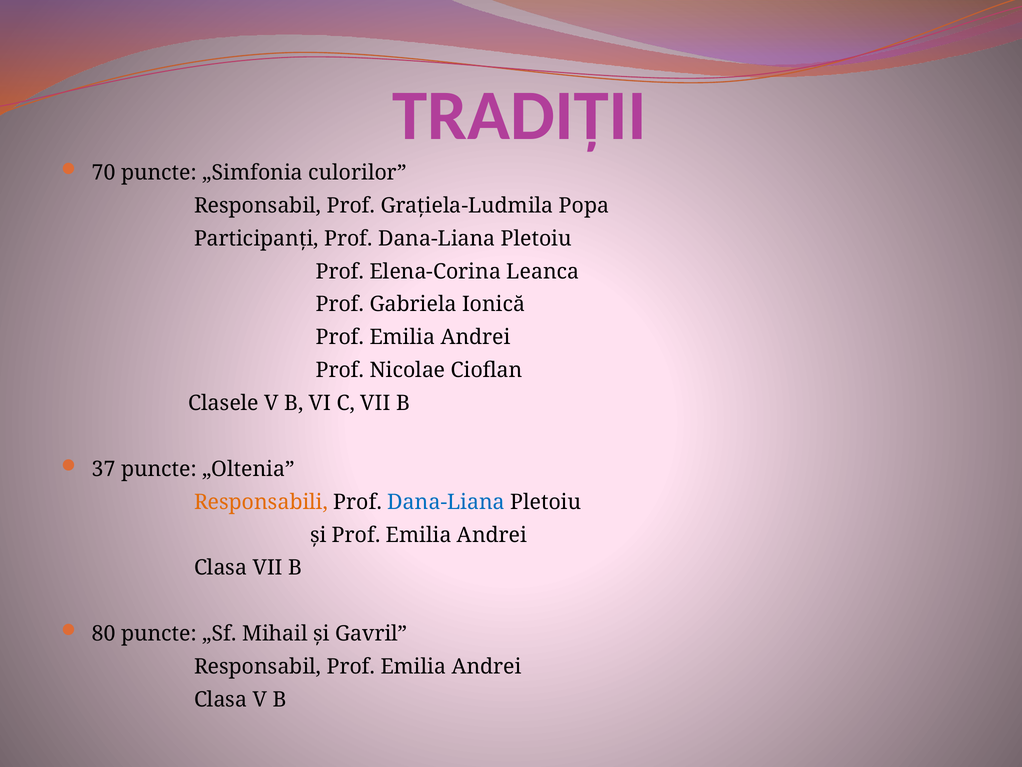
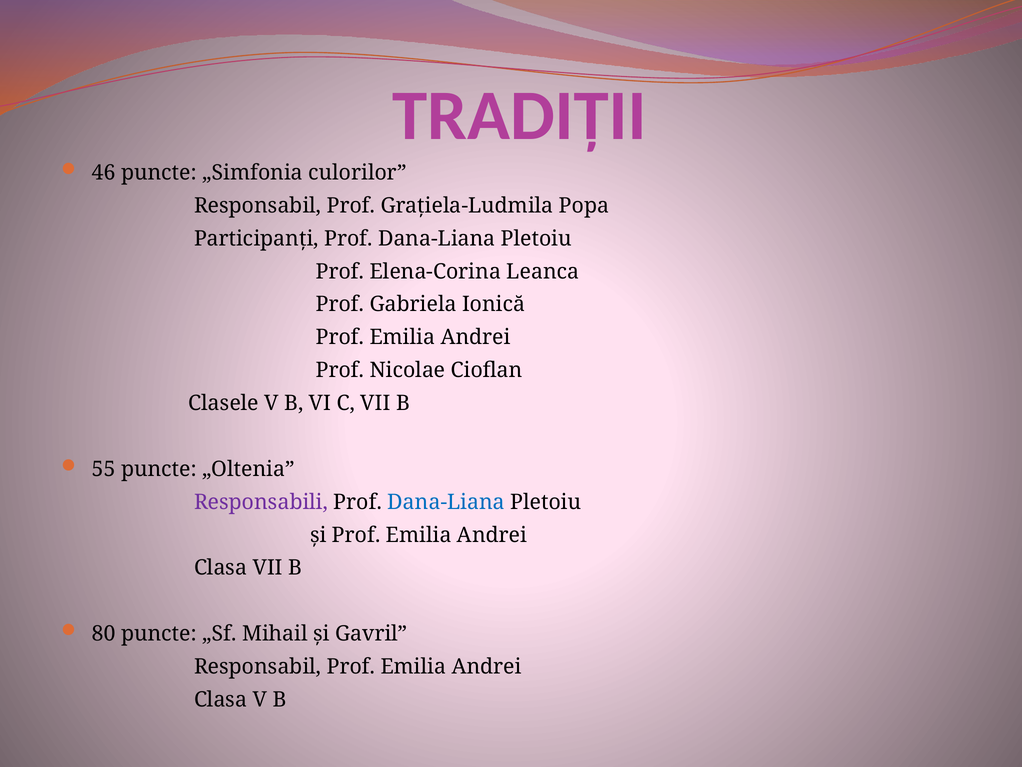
70: 70 -> 46 (104, 173)
37: 37 -> 55 (104, 469)
Responsabili colour: orange -> purple (261, 502)
